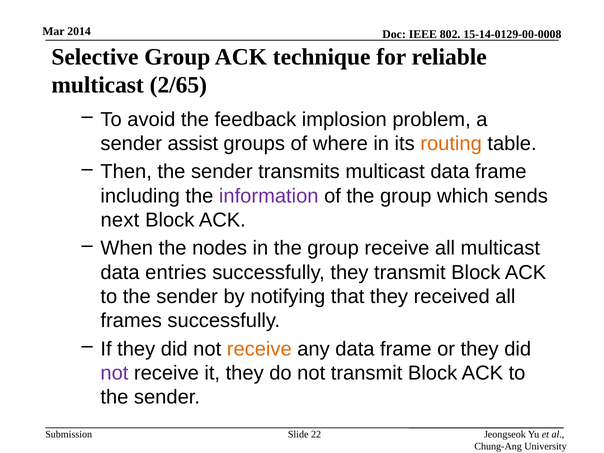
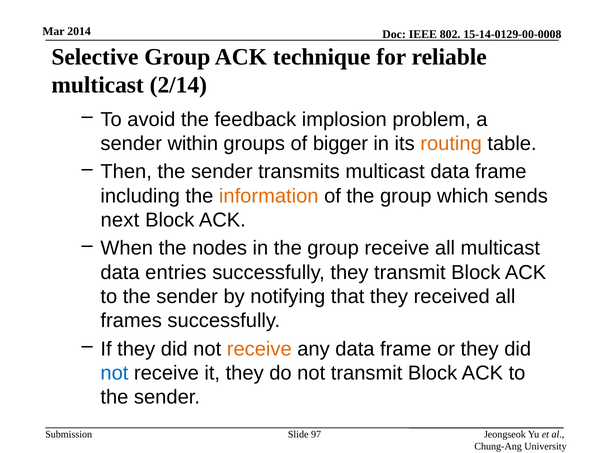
2/65: 2/65 -> 2/14 (178, 85)
assist: assist -> within (193, 144)
where: where -> bigger (340, 144)
information colour: purple -> orange (269, 196)
not colour: purple -> blue (114, 373)
22: 22 -> 97 (316, 434)
